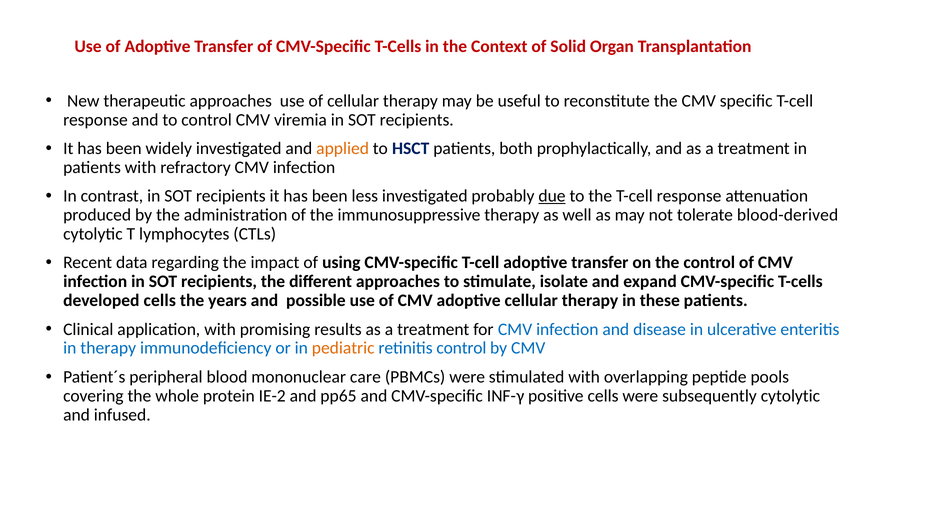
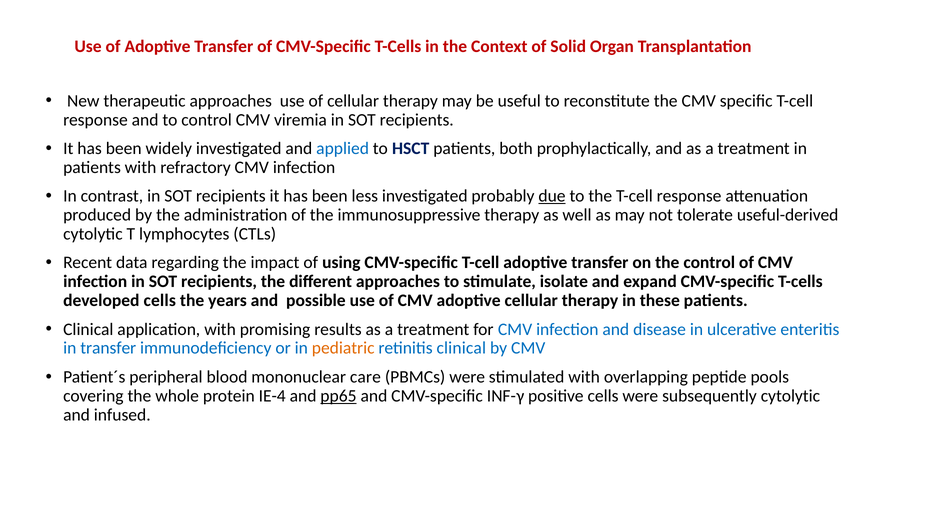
applied colour: orange -> blue (343, 148)
blood-derived: blood-derived -> useful-derived (788, 215)
in therapy: therapy -> transfer (108, 348)
retinitis control: control -> clinical (461, 348)
IE-2: IE-2 -> IE-4 (272, 396)
pp65 underline: none -> present (338, 396)
